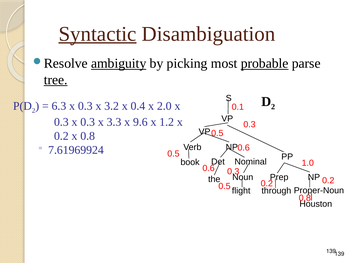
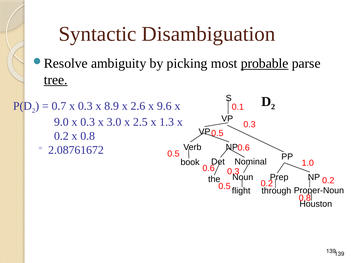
Syntactic underline: present -> none (98, 34)
ambiguity underline: present -> none (119, 64)
6.3: 6.3 -> 0.7 (59, 106)
3.2: 3.2 -> 8.9 (112, 106)
0.4: 0.4 -> 2.6 (138, 106)
2.0: 2.0 -> 9.6 (164, 106)
0.3: 0.3 -> 9.0 (61, 122)
3.3: 3.3 -> 3.0 (114, 122)
9.6: 9.6 -> 2.5 (140, 122)
1.2: 1.2 -> 1.3 (167, 122)
7.61969924: 7.61969924 -> 2.08761672 (76, 150)
